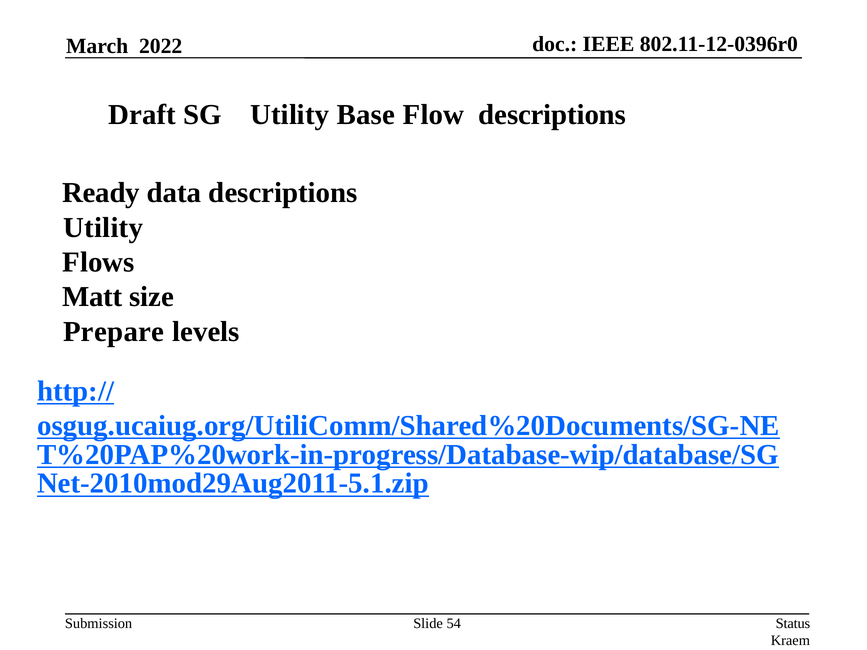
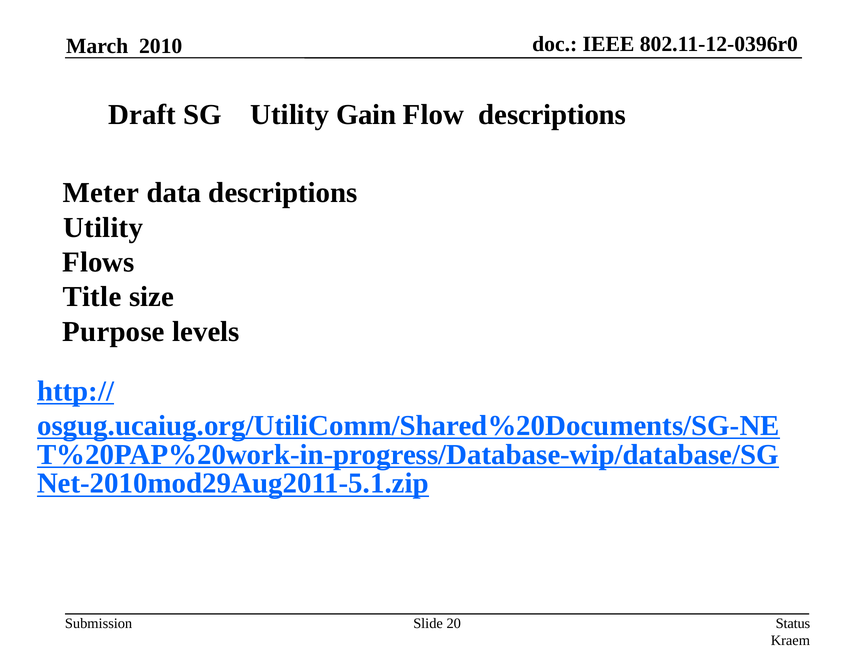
2022: 2022 -> 2010 (161, 46)
Base: Base -> Gain (366, 115)
Ready: Ready -> Meter (101, 193)
Matt: Matt -> Title (92, 297)
Prepare: Prepare -> Purpose (114, 332)
54: 54 -> 20 (454, 624)
